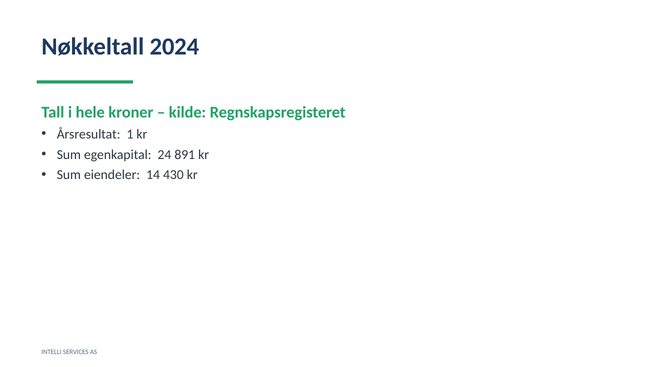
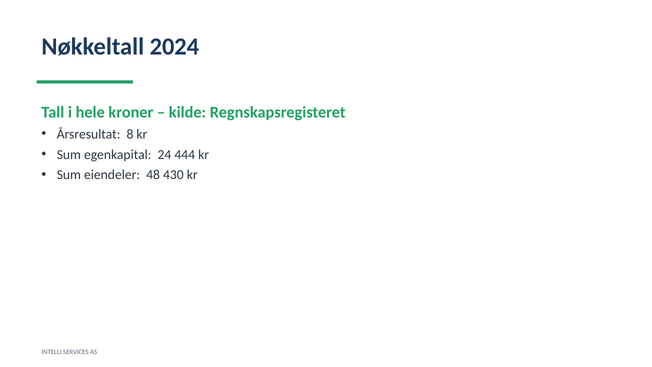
1: 1 -> 8 (130, 134)
891: 891 -> 444 (185, 154)
14: 14 -> 48 (153, 175)
